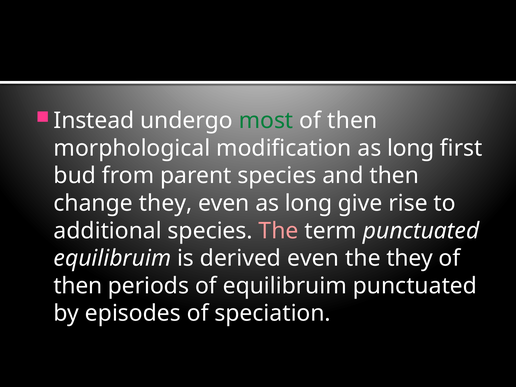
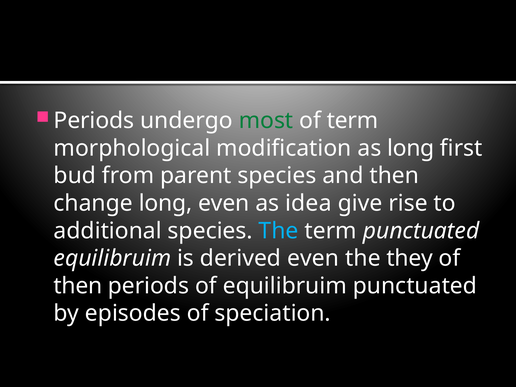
Instead: Instead -> Periods (94, 121)
then: then -> term (353, 121)
change they: they -> long (166, 203)
even as long: long -> idea (308, 203)
The colour: pink -> light blue (279, 231)
